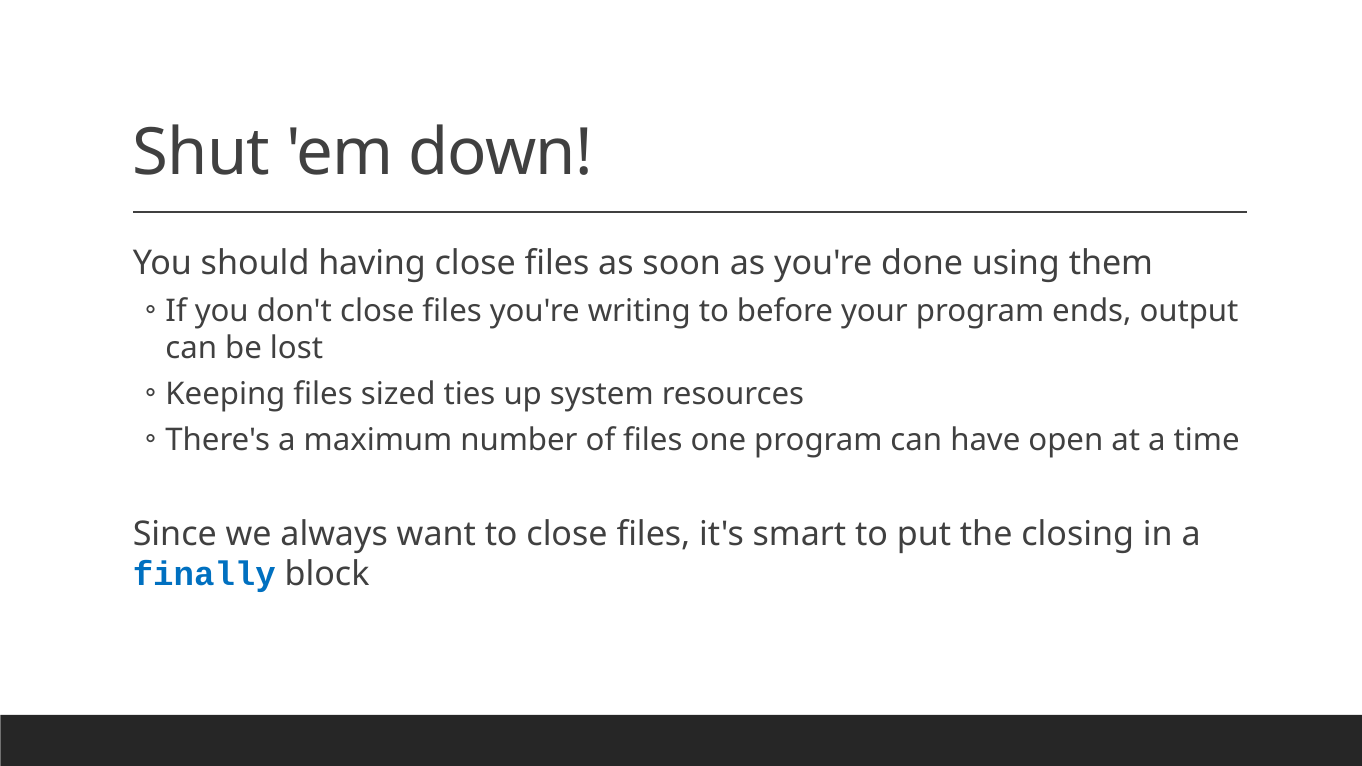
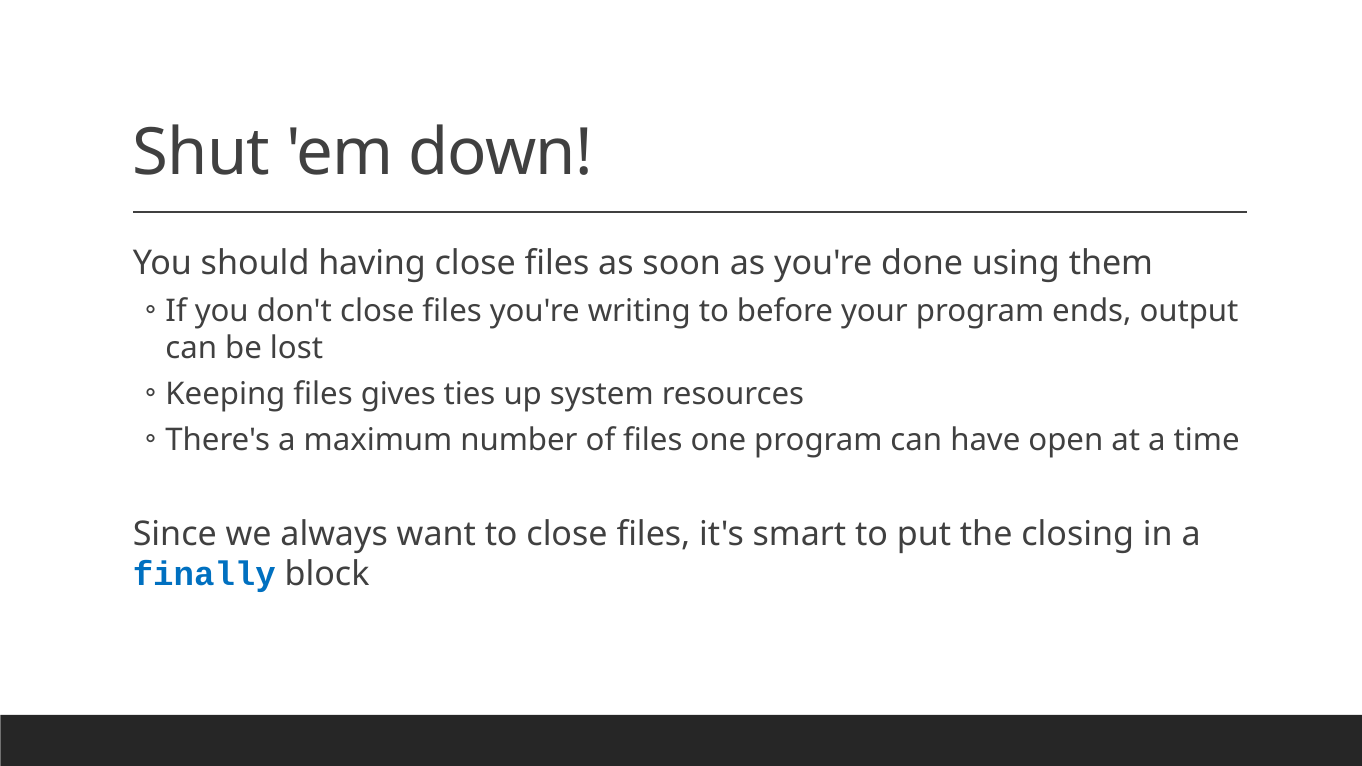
sized: sized -> gives (398, 394)
